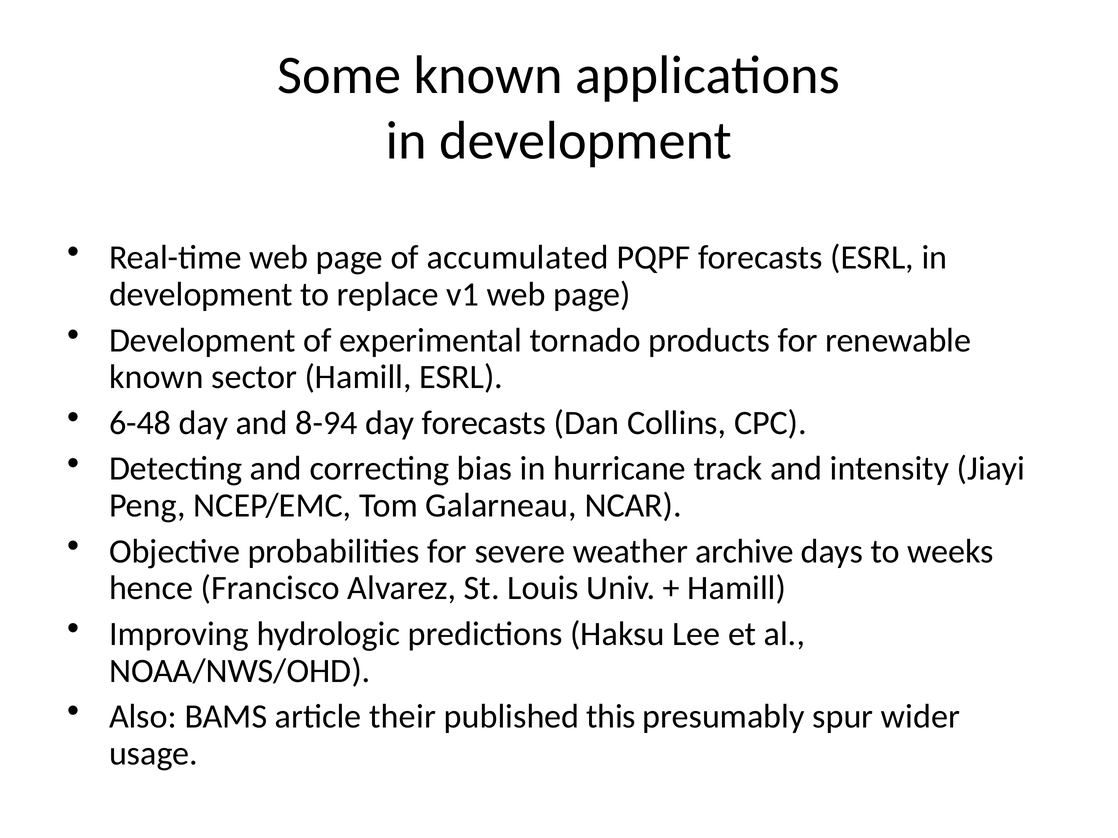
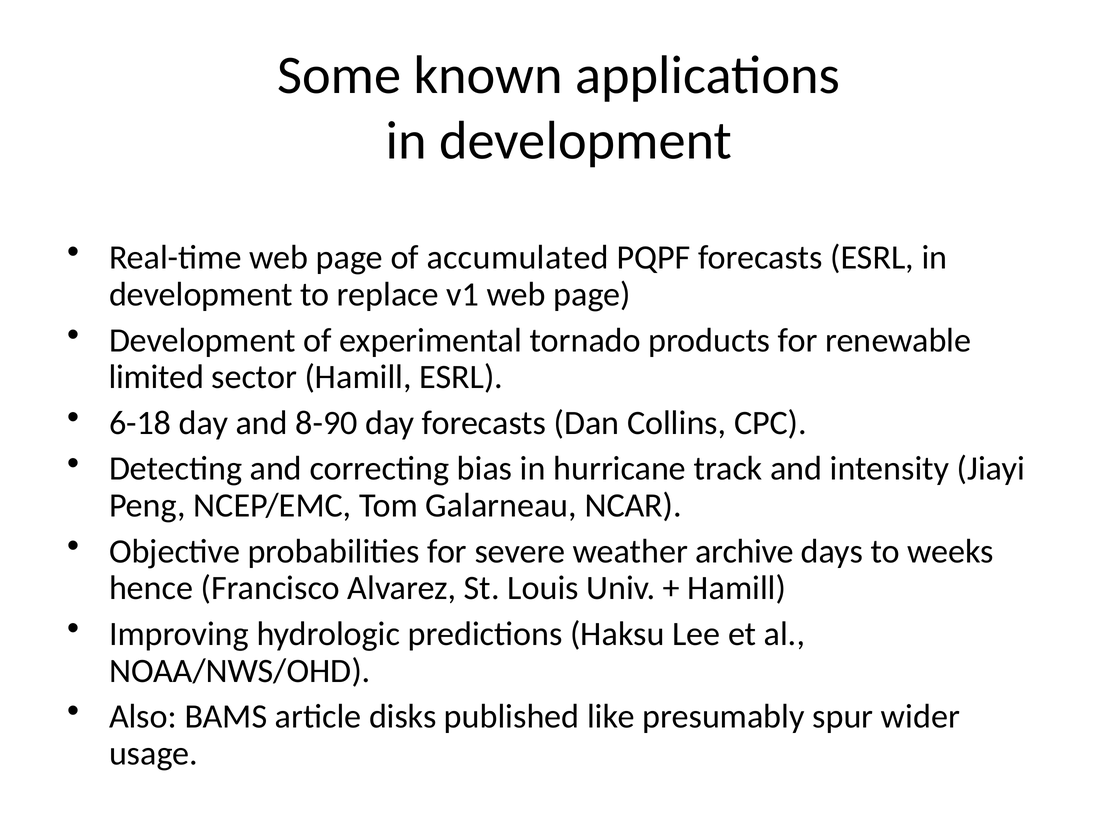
known: known -> limited (156, 377)
6-48: 6-48 -> 6-18 (140, 423)
8-94: 8-94 -> 8-90 (327, 423)
their: their -> disks (403, 717)
this: this -> like (611, 717)
